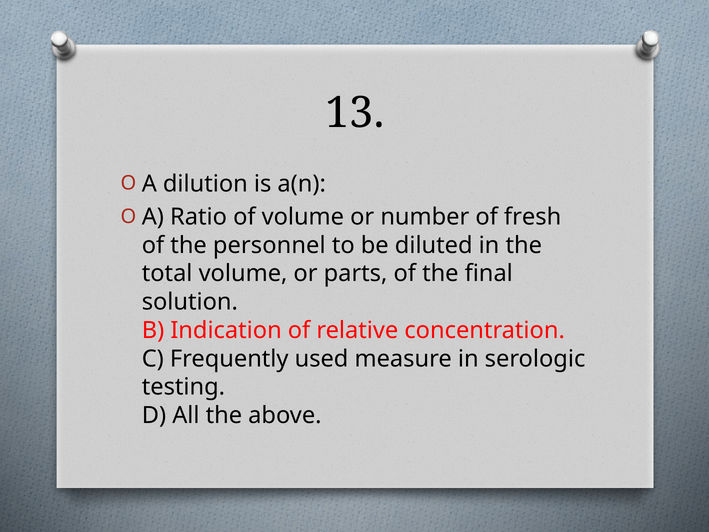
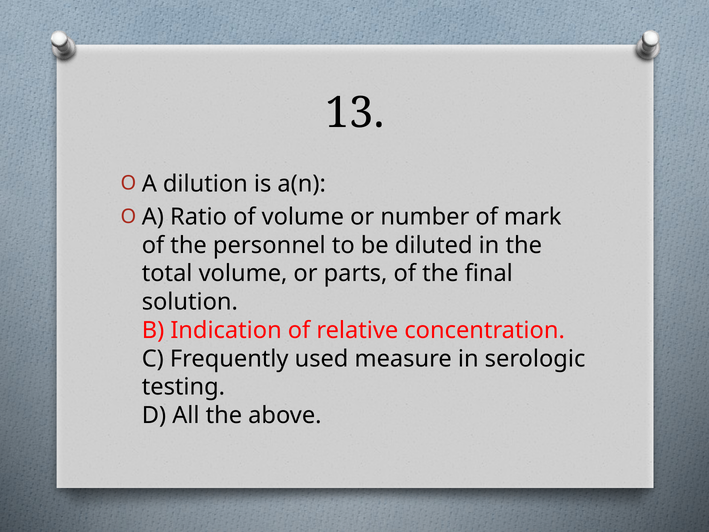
fresh: fresh -> mark (533, 217)
